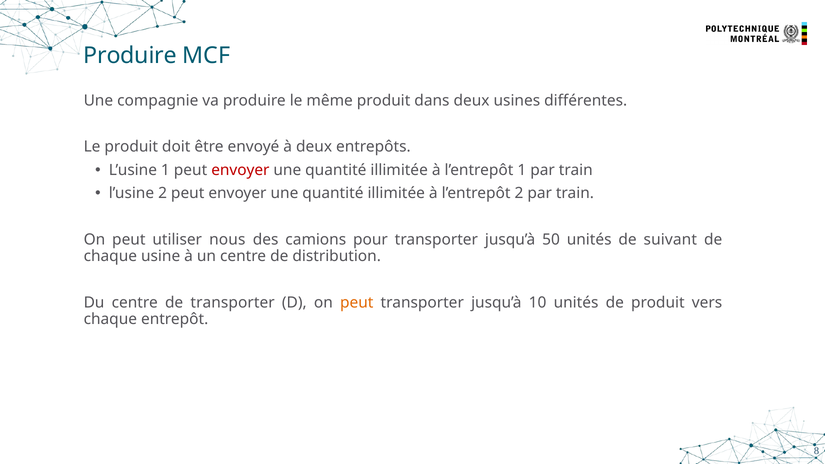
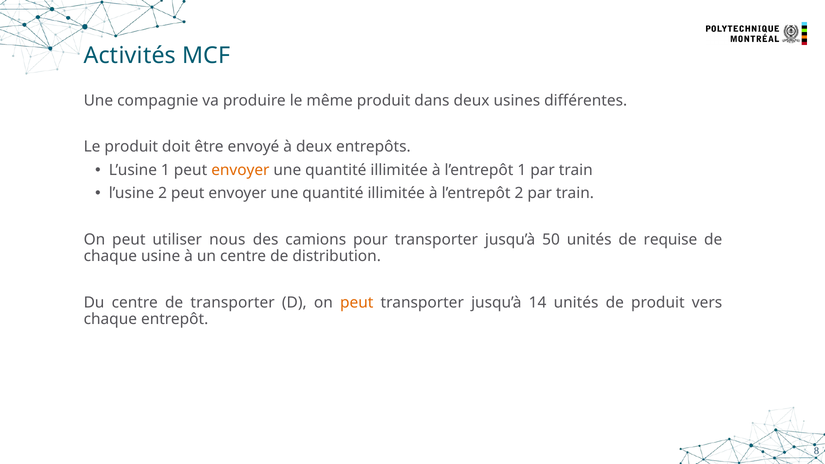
Produire: Produire -> Activités (130, 55)
envoyer colour: red -> orange (240, 170)
suivant: suivant -> requise (670, 240)
10: 10 -> 14 (538, 303)
